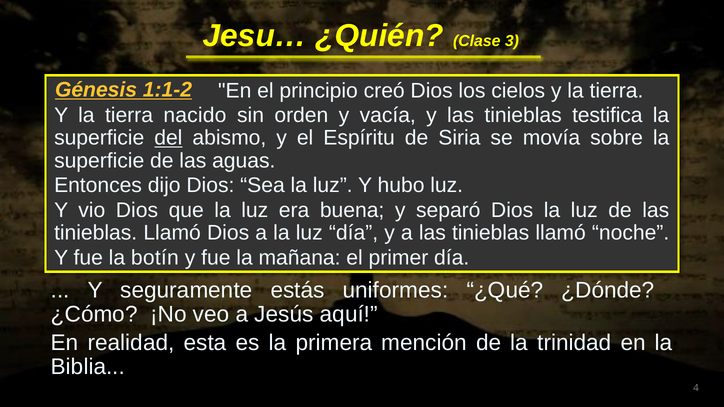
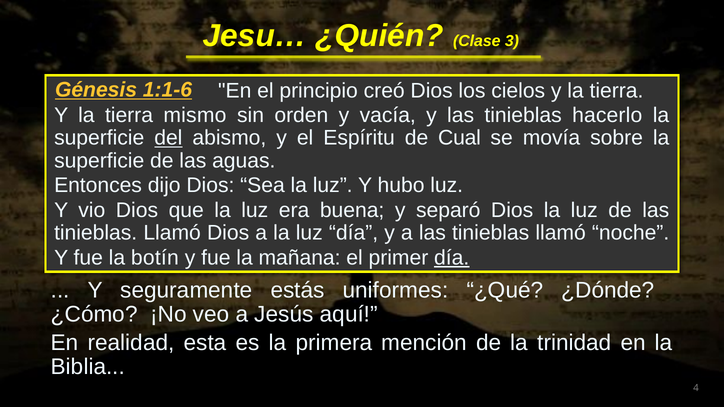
1:1-2: 1:1-2 -> 1:1-6 (167, 90)
nacido: nacido -> mismo (195, 116)
testifica: testifica -> hacerlo (607, 116)
Siria: Siria -> Cual (460, 138)
día underline: none -> present (452, 258)
